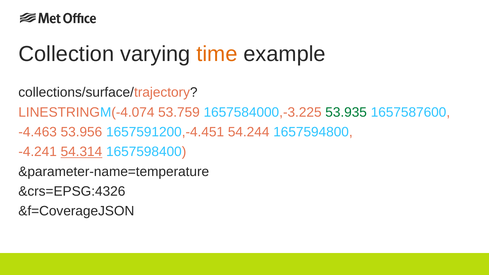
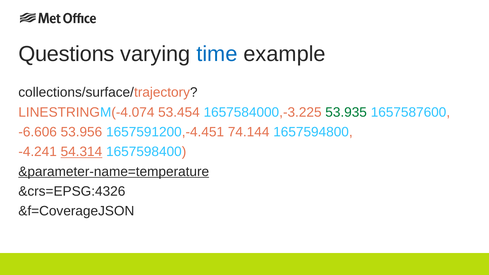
Collection: Collection -> Questions (66, 54)
time colour: orange -> blue (217, 54)
53.759: 53.759 -> 53.454 (179, 112)
-4.463: -4.463 -> -6.606 (38, 132)
54.244: 54.244 -> 74.144 (249, 132)
&parameter-name=temperature underline: none -> present (114, 172)
